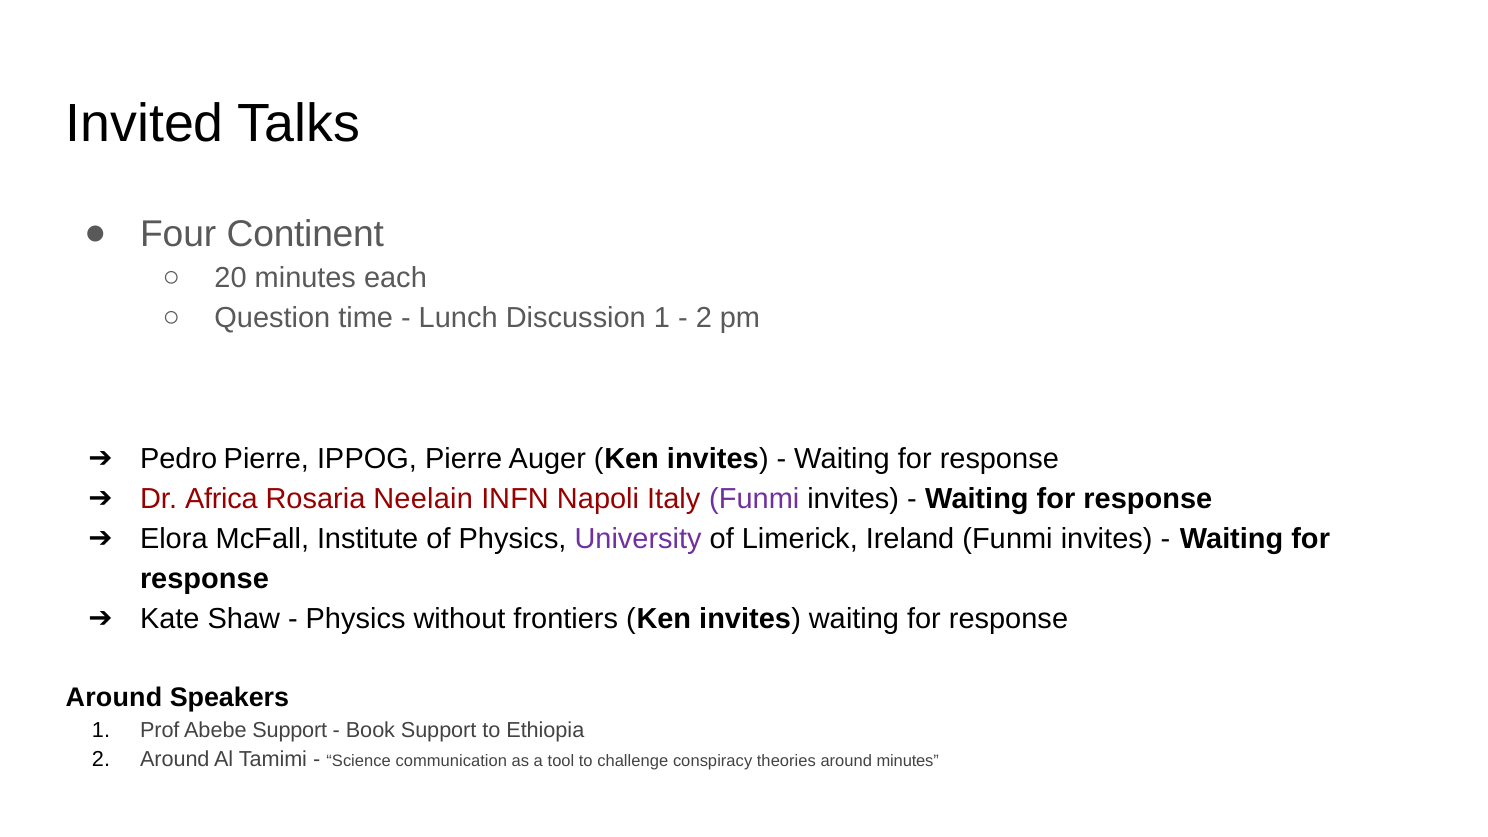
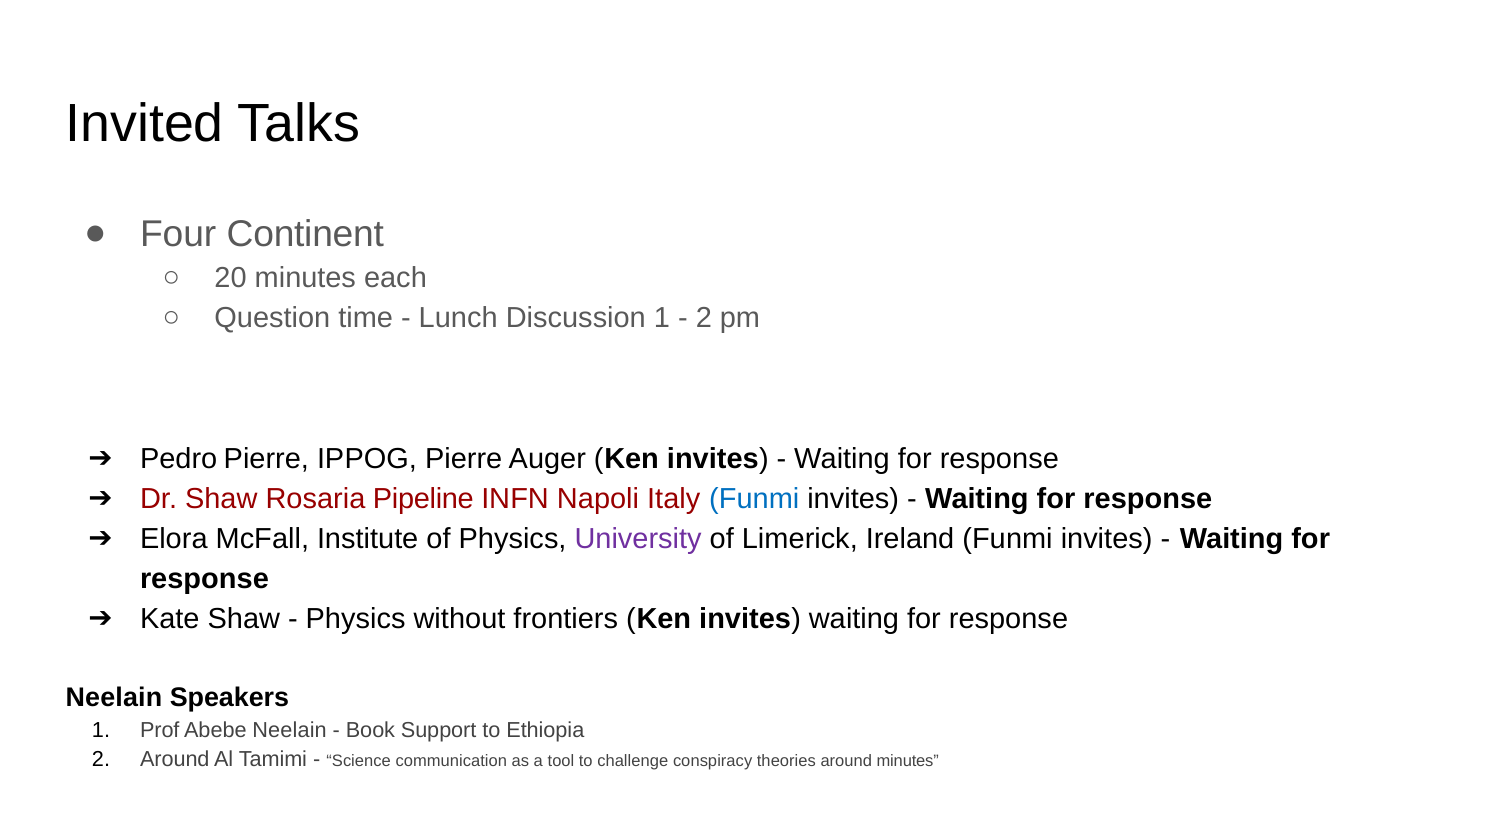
Dr Africa: Africa -> Shaw (221, 499)
Neelain: Neelain -> Pipeline (423, 499)
Funmi colour: purple -> blue (754, 499)
Around: Around -> Neelain (114, 697)
Abebe Support: Support -> Neelain (290, 730)
